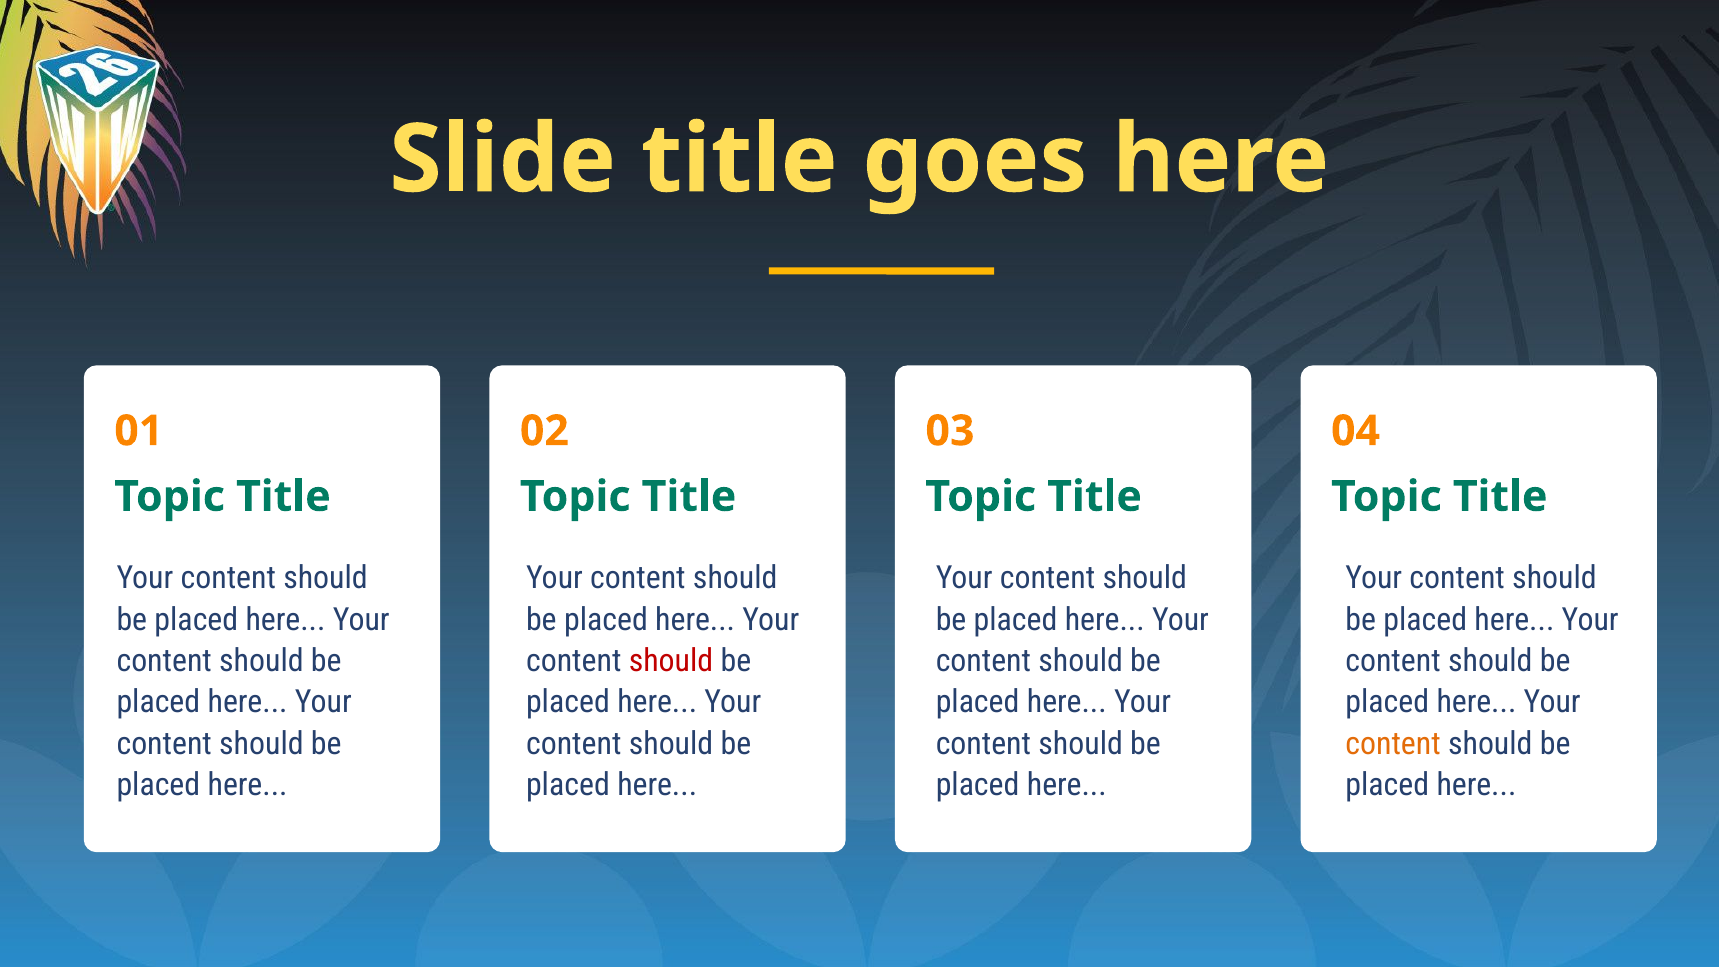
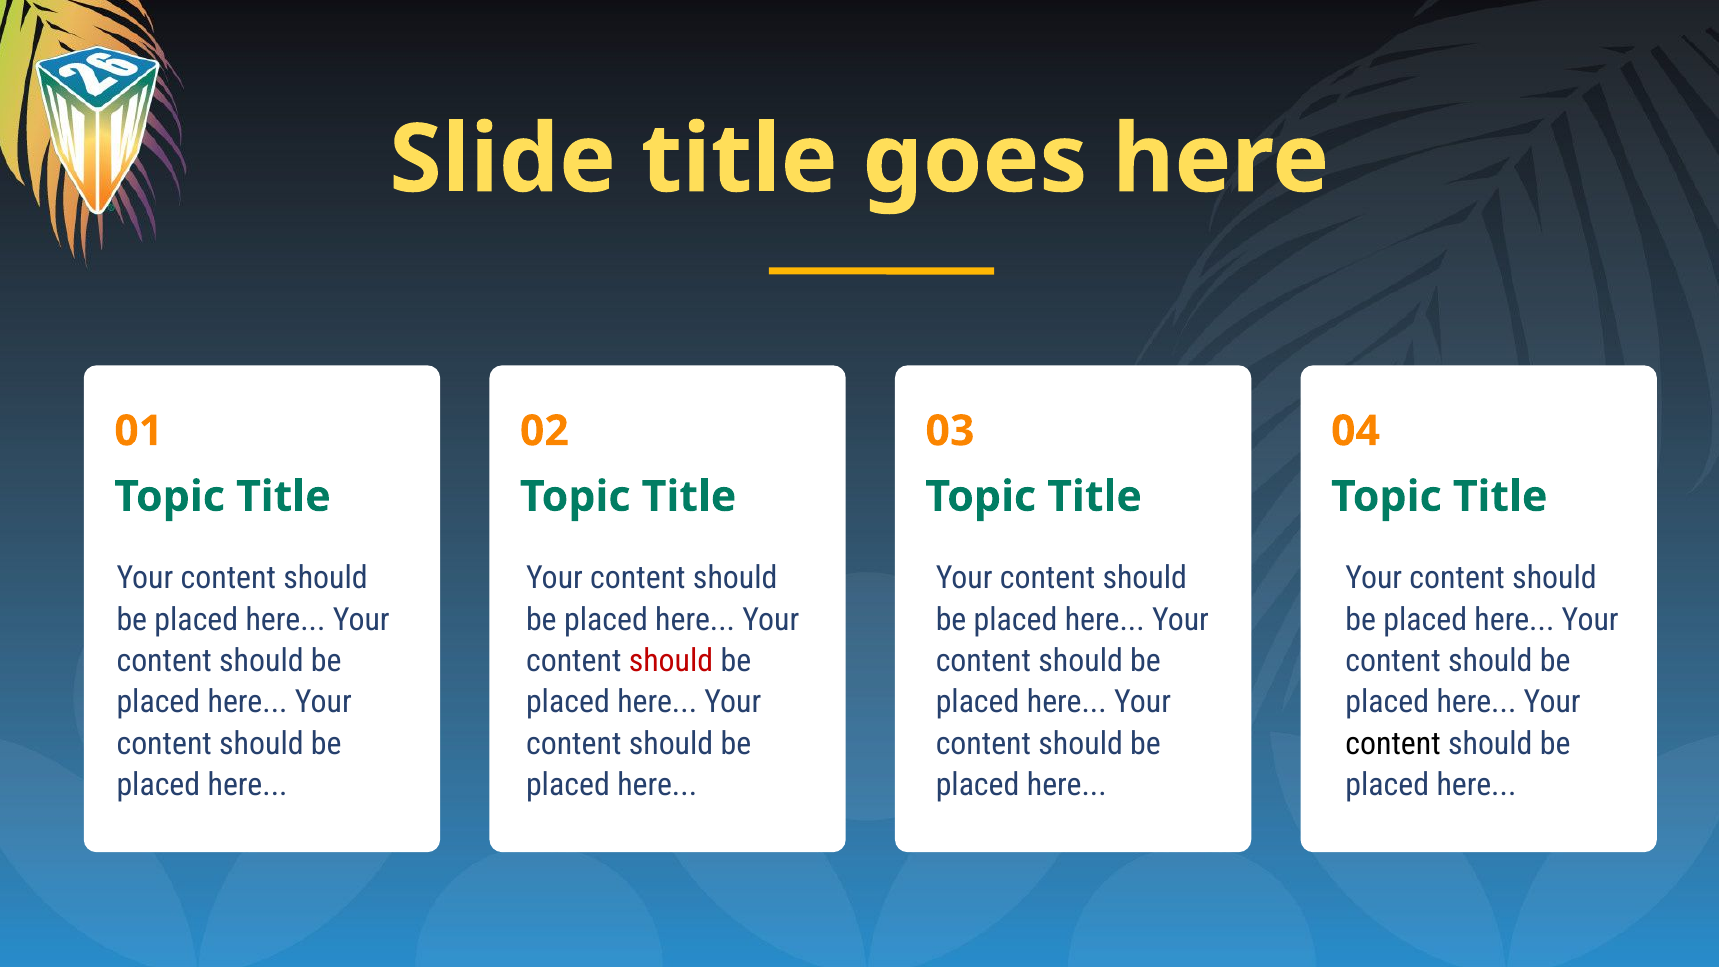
content colour: orange -> black (1393, 744)
